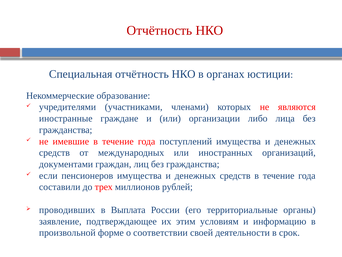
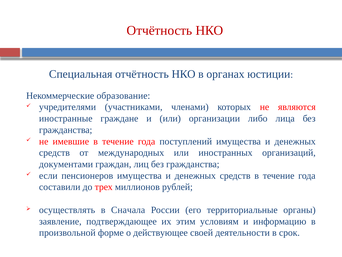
проводивших: проводивших -> осуществлять (67, 210)
Выплата: Выплата -> Сначала (128, 210)
соответствии: соответствии -> действующее (161, 232)
